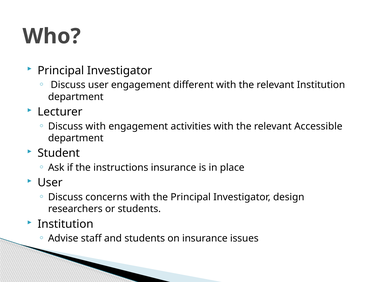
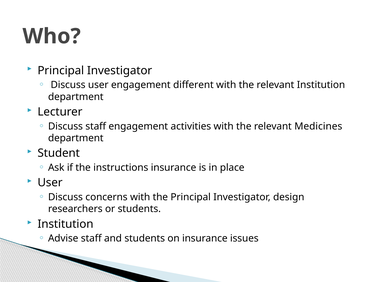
Discuss with: with -> staff (96, 126)
Accessible: Accessible -> Medicines (318, 126)
